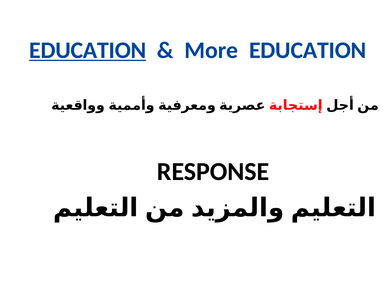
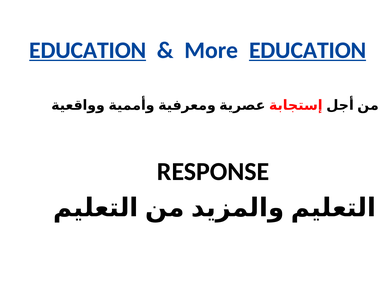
EDUCATION underline: none -> present (308, 50)
